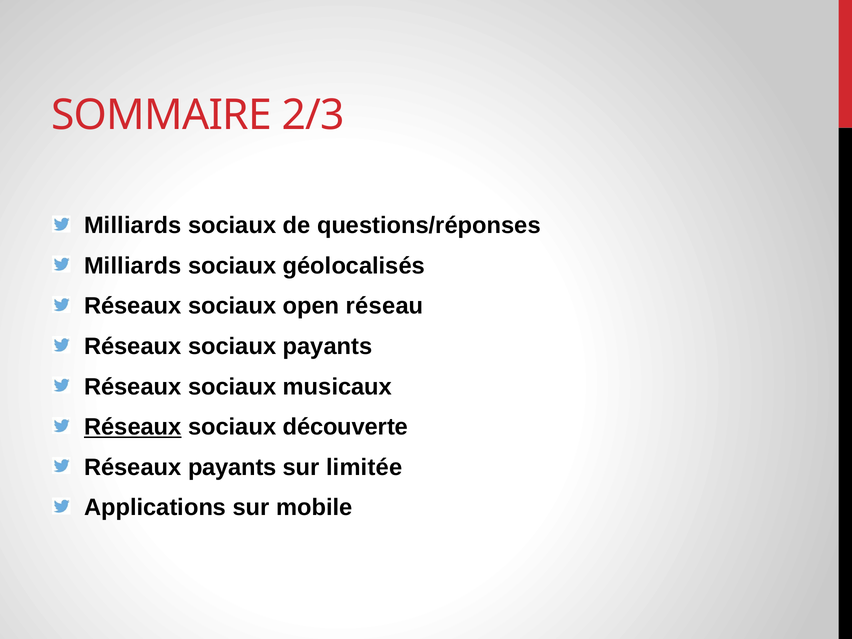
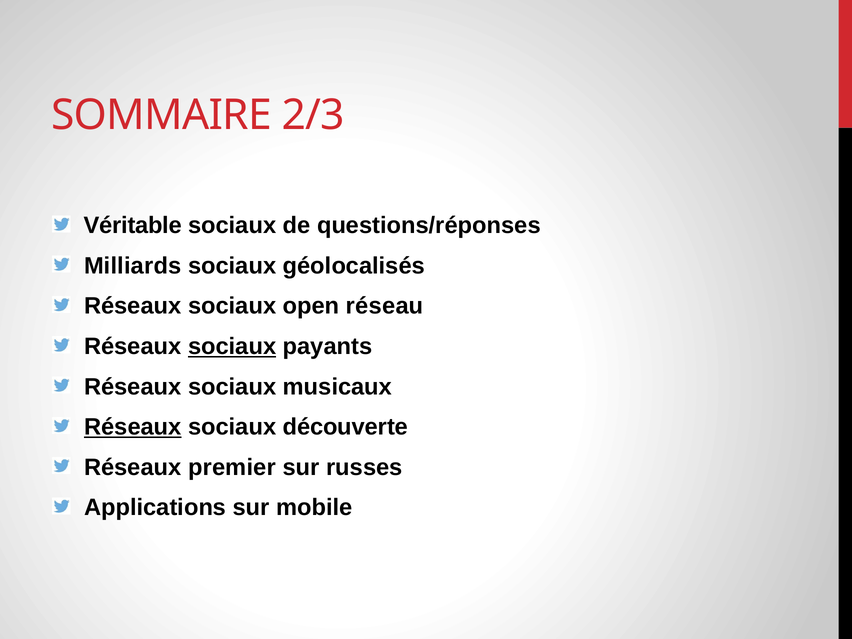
Milliards: Milliards -> Véritable (133, 226)
sociaux underline: none -> present (232, 346)
Réseaux payants: payants -> premier (232, 467)
limitée: limitée -> russes (364, 467)
